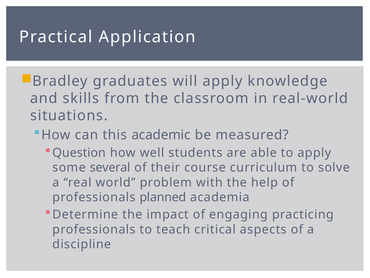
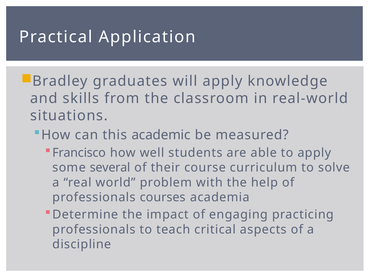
Question: Question -> Francisco (79, 153)
planned: planned -> courses (163, 197)
